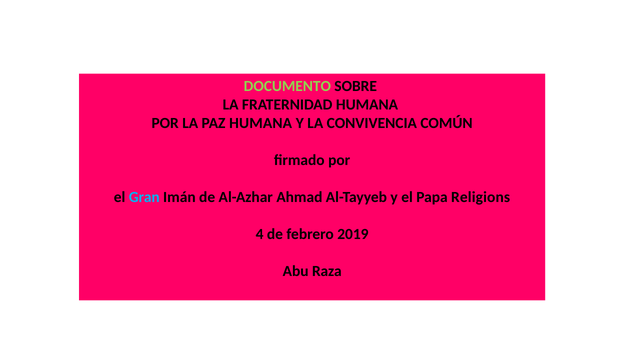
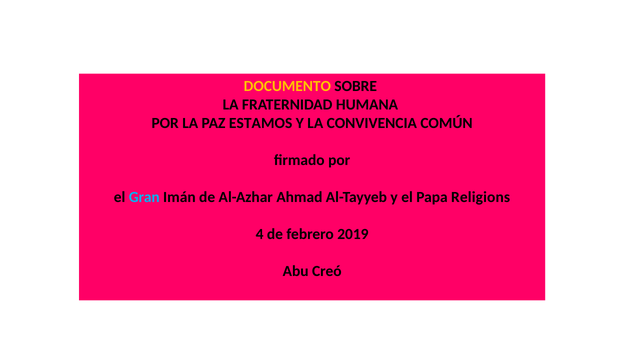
DOCUMENTO colour: light green -> yellow (287, 86)
PAZ HUMANA: HUMANA -> ESTAMOS (261, 123)
Raza: Raza -> Creó (327, 271)
